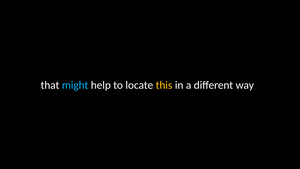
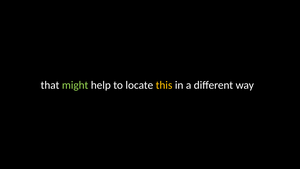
might colour: light blue -> light green (75, 85)
